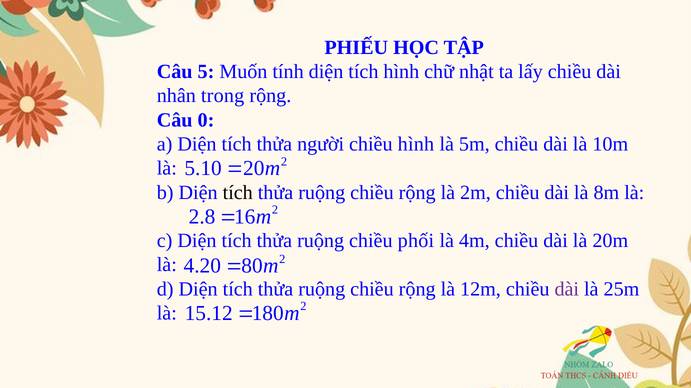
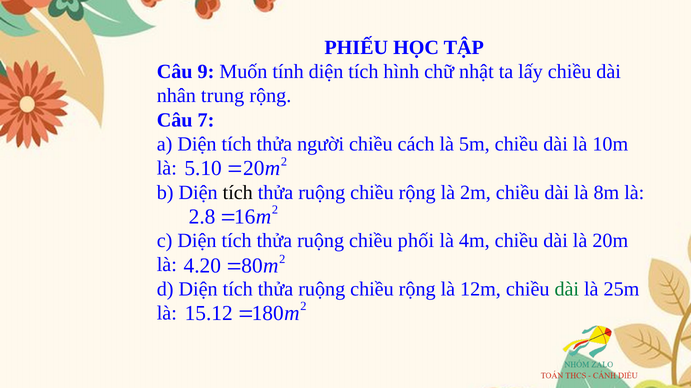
5: 5 -> 9 (206, 72)
trong: trong -> trung (223, 96)
0: 0 -> 7 (206, 120)
chiều hình: hình -> cách (416, 144)
dài colour: purple -> green (567, 290)
